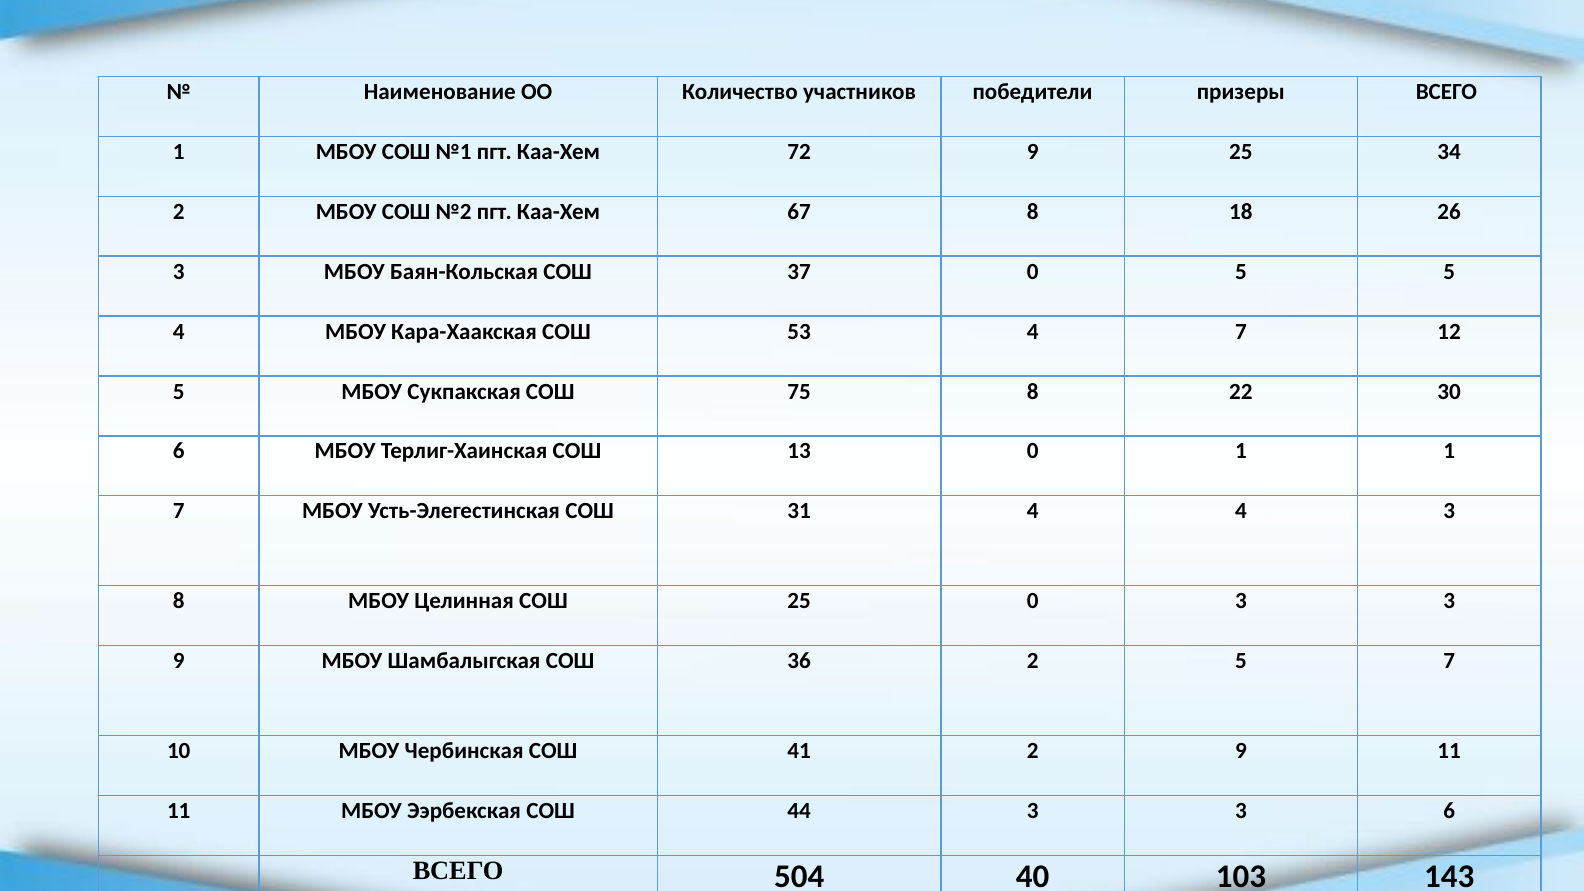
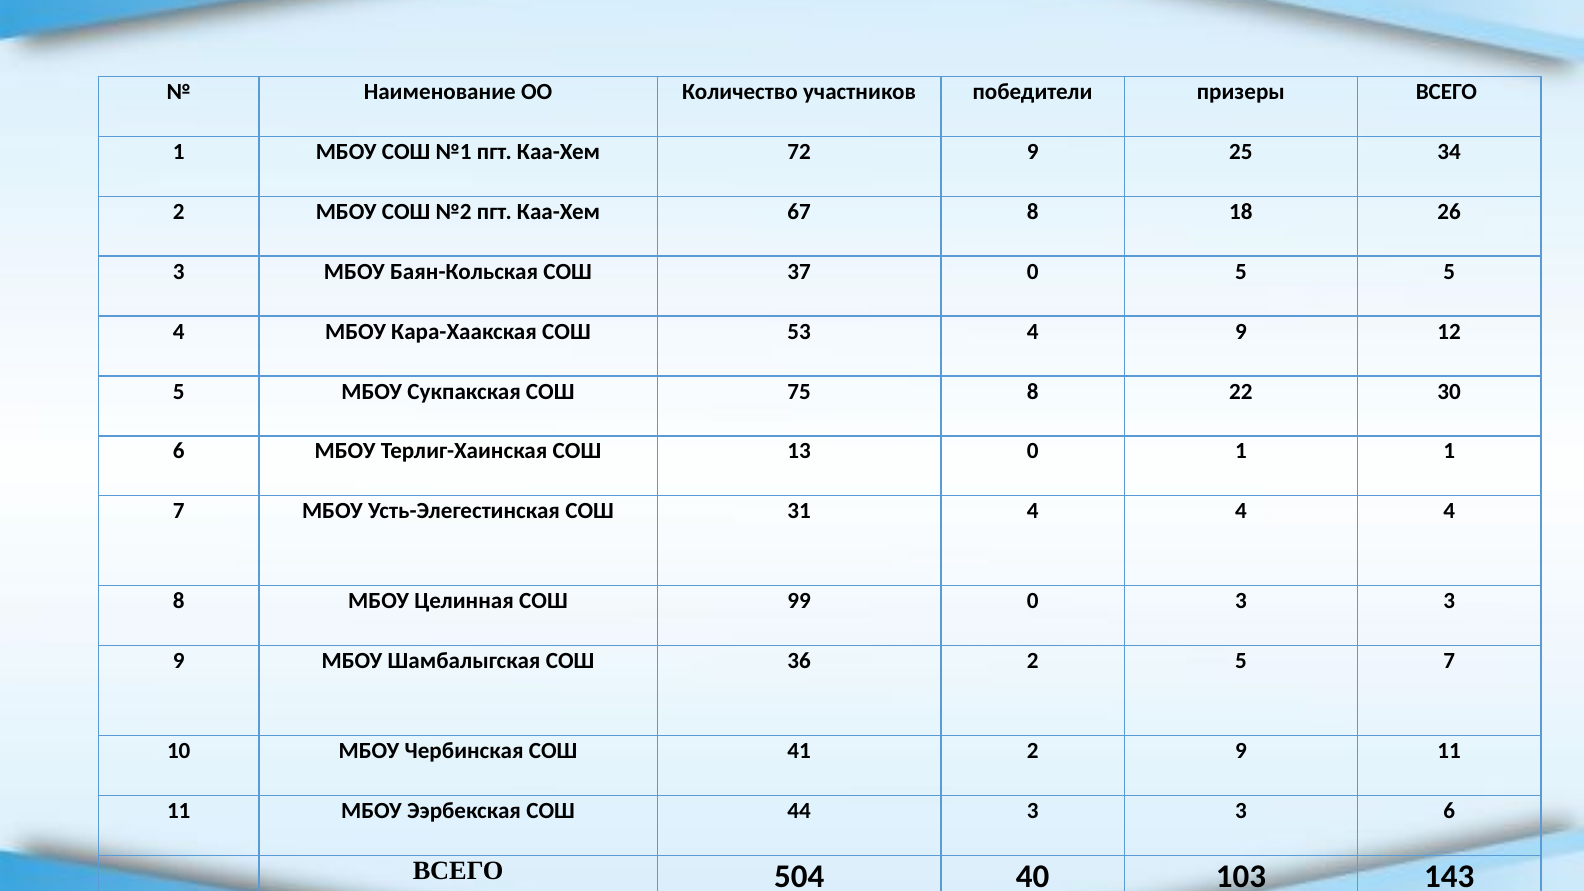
4 7: 7 -> 9 (1241, 331)
4 4 3: 3 -> 4 (1449, 511)
СОШ 25: 25 -> 99 (799, 601)
